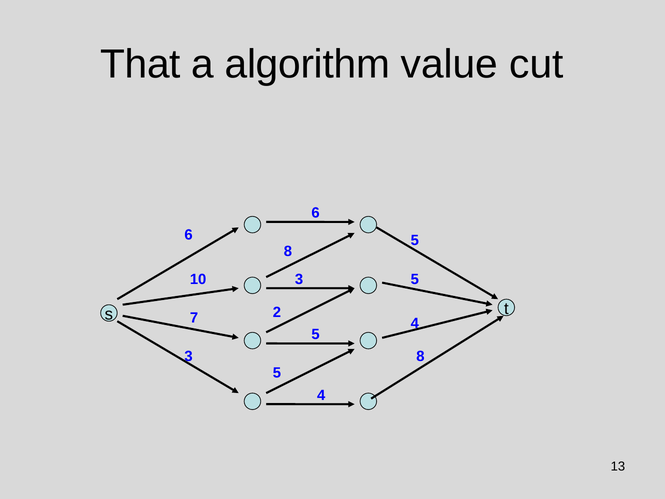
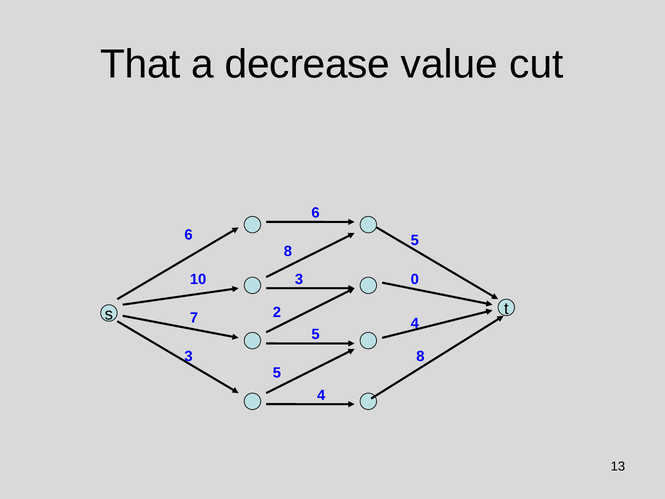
algorithm: algorithm -> decrease (307, 64)
5: 5 -> 0 (415, 279)
